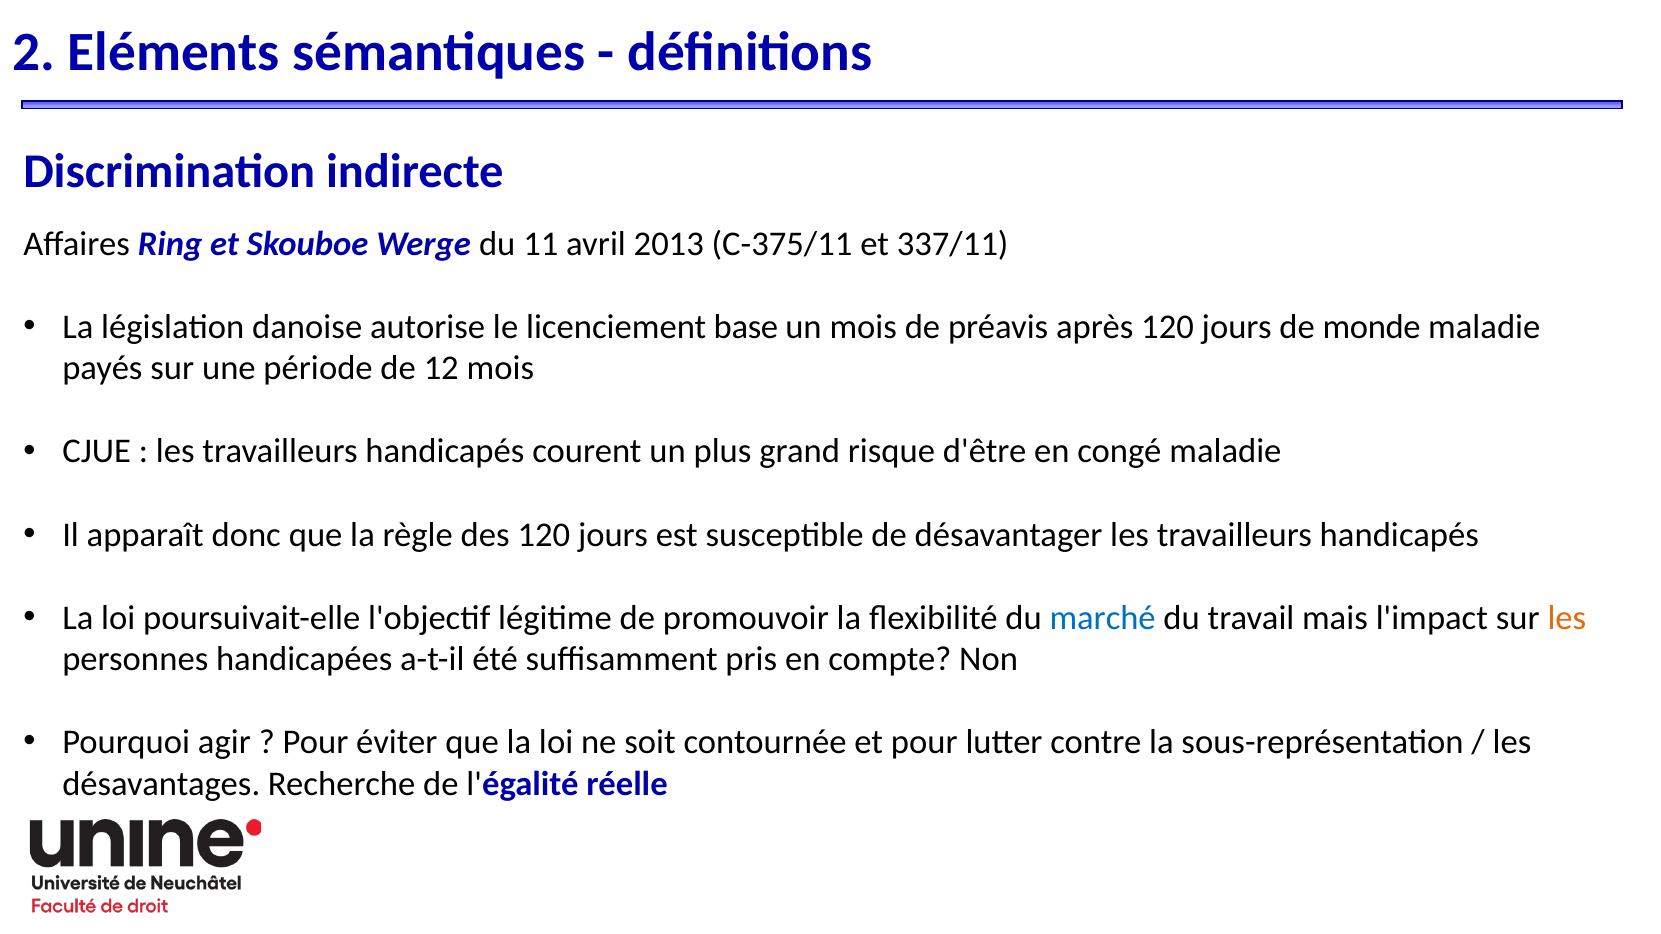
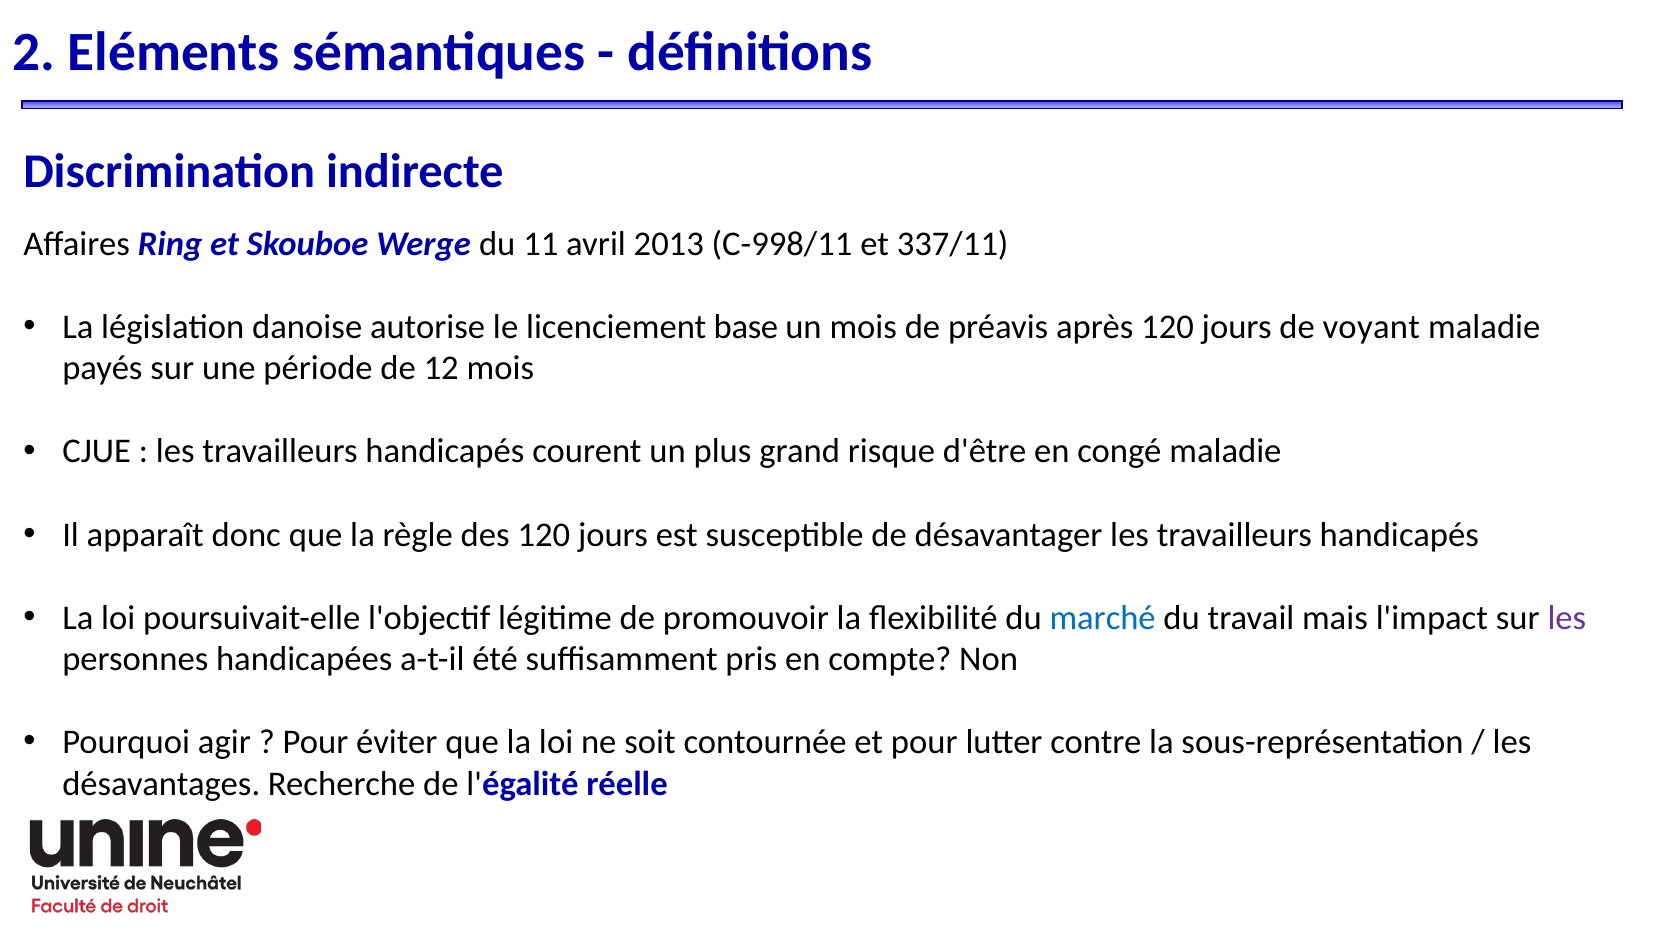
C-375/11: C-375/11 -> C-998/11 (782, 244)
monde: monde -> voyant (1371, 327)
les colour: orange -> purple (1567, 618)
